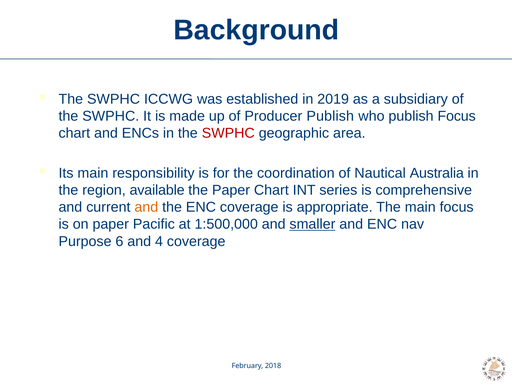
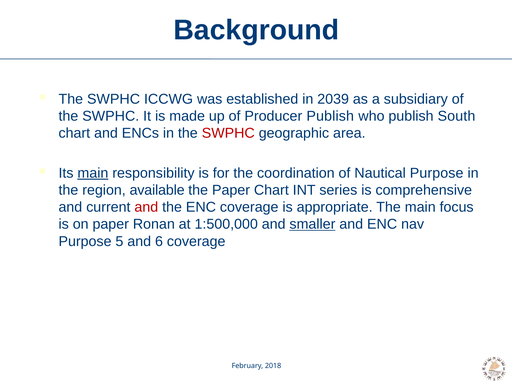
2019: 2019 -> 2039 (333, 99)
publish Focus: Focus -> South (456, 116)
main underline: none -> present (93, 173)
Nautical Australia: Australia -> Purpose (437, 173)
and colour: orange -> red (146, 207)
Pacific: Pacific -> Ronan (154, 224)
6: 6 -> 5 (119, 241)
4: 4 -> 6 (159, 241)
